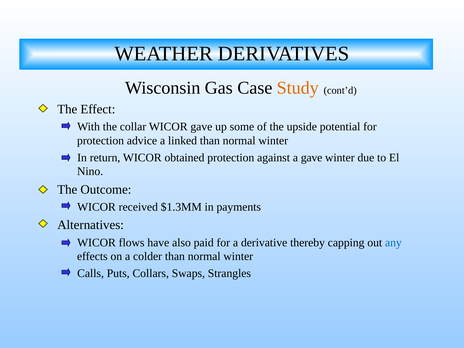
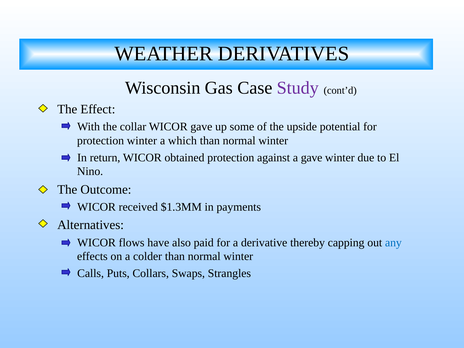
Study colour: orange -> purple (298, 88)
protection advice: advice -> winter (142, 141)
linked: linked -> which (182, 141)
